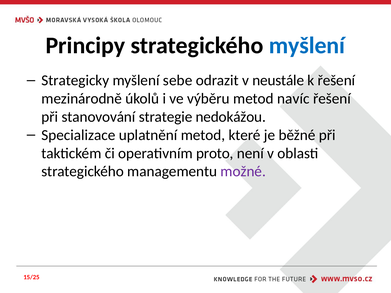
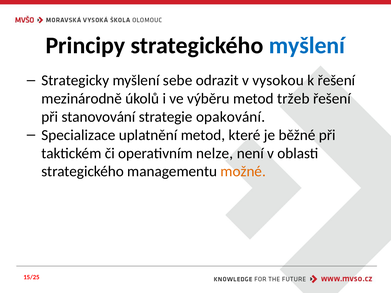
neustále: neustále -> vysokou (278, 81)
navíc: navíc -> tržeb (293, 99)
nedokážou: nedokážou -> opakování (231, 117)
proto: proto -> nelze (215, 153)
možné colour: purple -> orange (243, 172)
